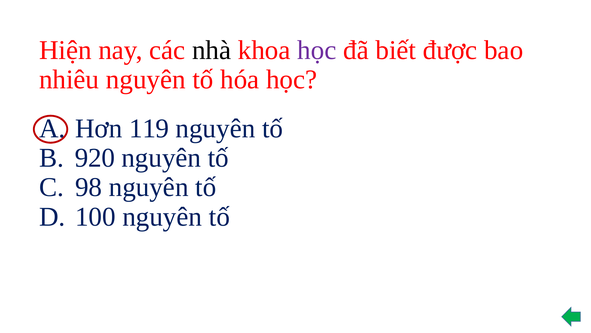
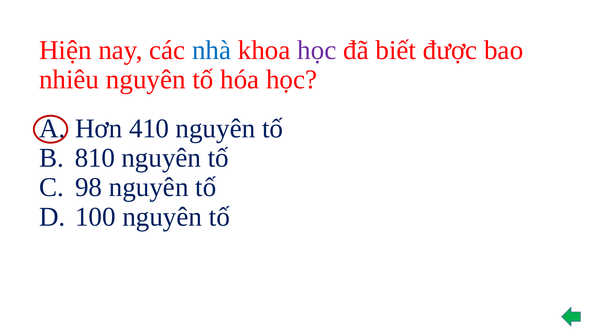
nhà colour: black -> blue (212, 50)
119: 119 -> 410 (149, 128)
920: 920 -> 810 (95, 158)
